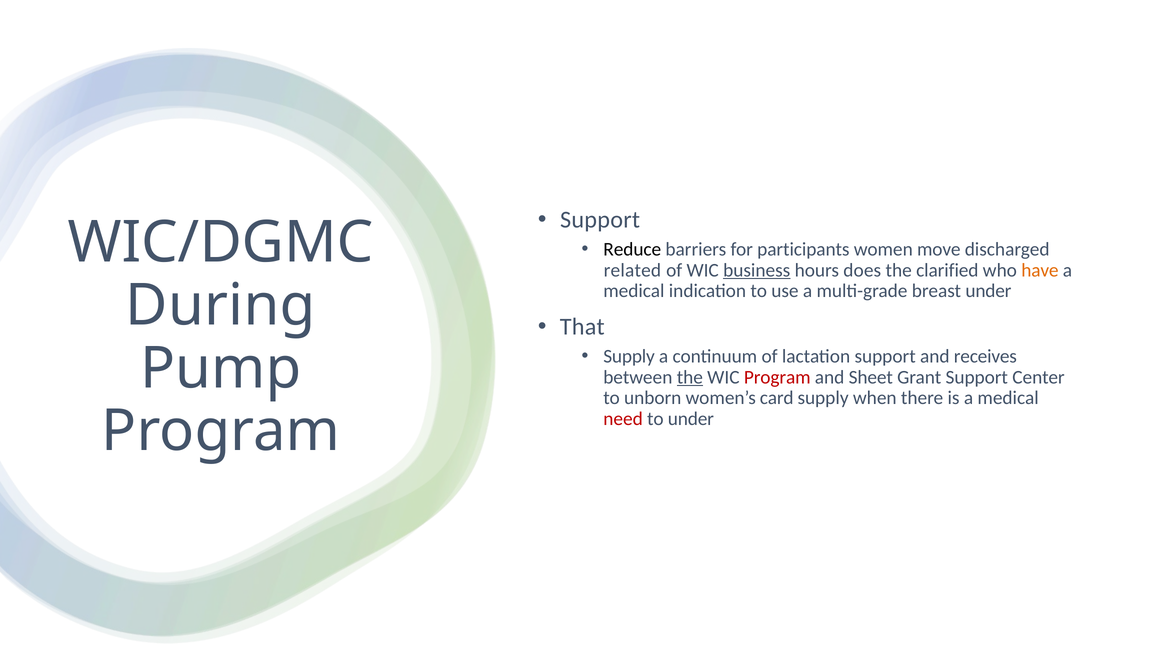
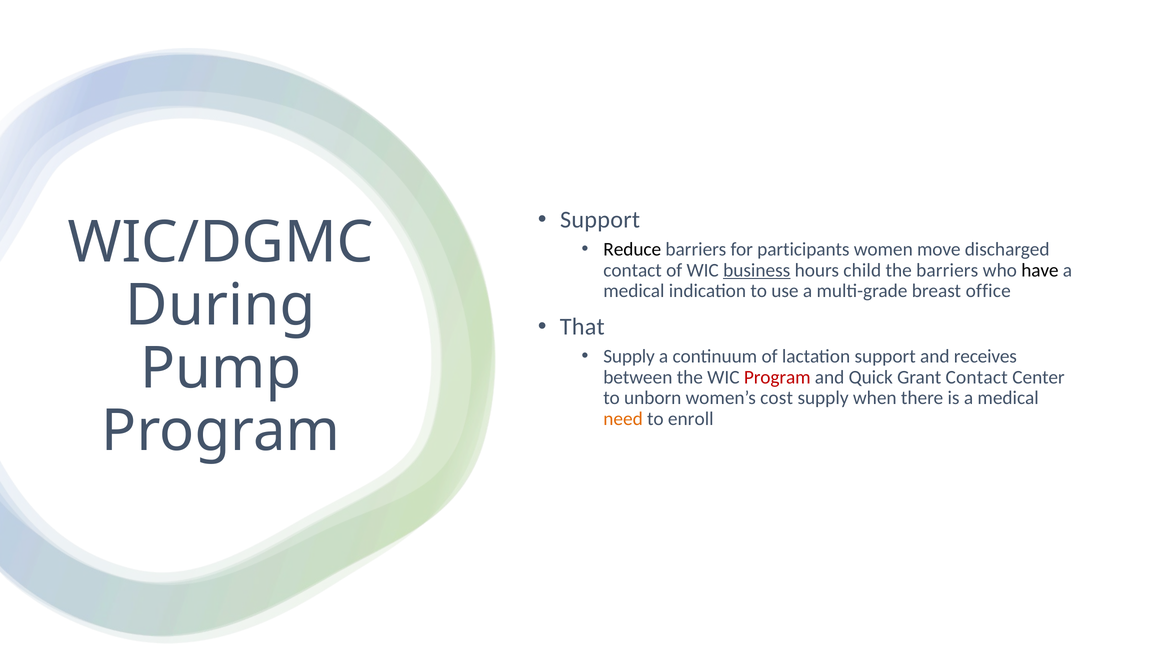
related: related -> contact (633, 270)
does: does -> child (862, 270)
the clarified: clarified -> barriers (947, 270)
have colour: orange -> black (1040, 270)
breast under: under -> office (988, 291)
the underline: present -> none (690, 377)
Sheet: Sheet -> Quick (871, 377)
Grant Support: Support -> Contact (977, 377)
card: card -> cost (777, 398)
need colour: red -> orange (623, 419)
to under: under -> enroll (691, 419)
